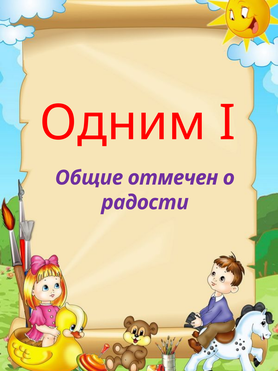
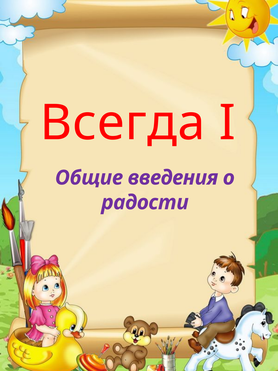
Одним: Одним -> Всегда (122, 123)
отмечен: отмечен -> введения (173, 178)
